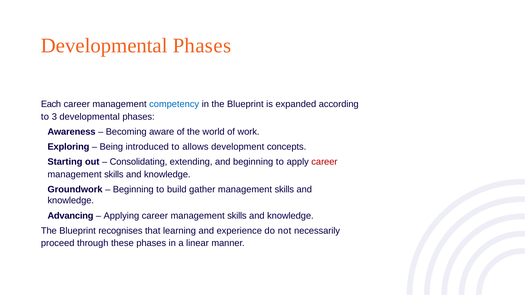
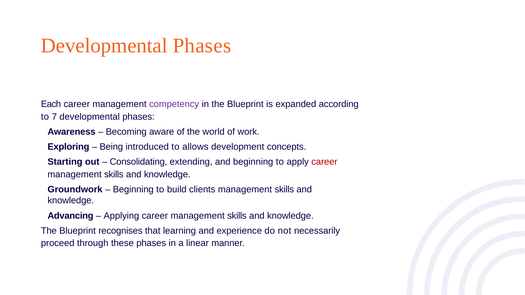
competency colour: blue -> purple (174, 104)
3: 3 -> 7 (54, 117)
gather: gather -> clients (202, 190)
